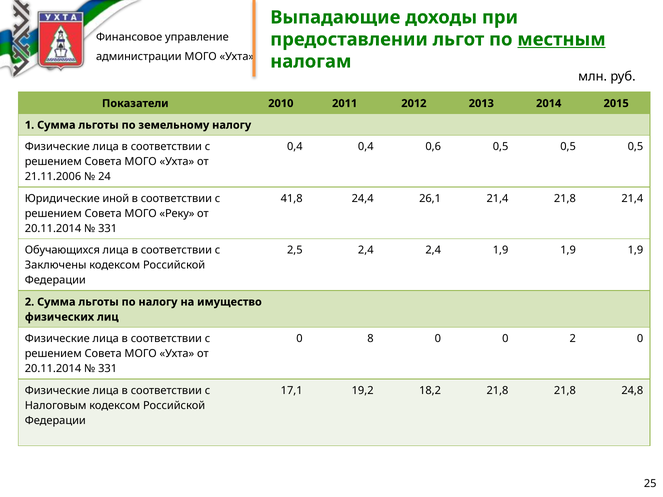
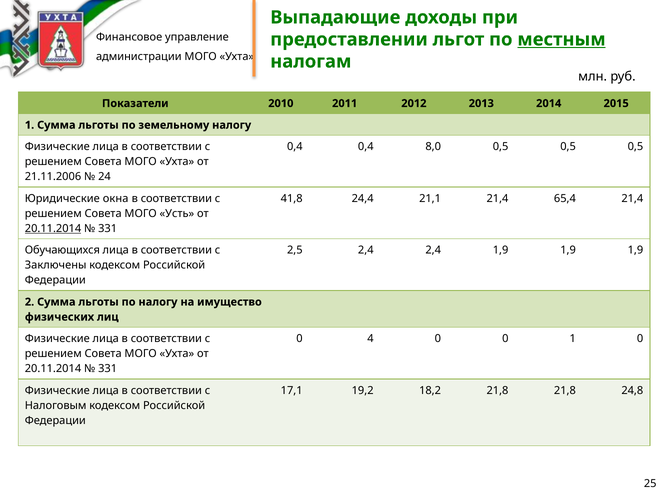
0,6: 0,6 -> 8,0 (433, 147)
иной: иной -> окна (116, 199)
26,1: 26,1 -> 21,1 (430, 199)
21,4 21,8: 21,8 -> 65,4 (565, 199)
Реку: Реку -> Усть (177, 214)
20.11.2014 underline: none -> present (53, 229)
8: 8 -> 4 (370, 339)
0 2: 2 -> 1 (573, 339)
